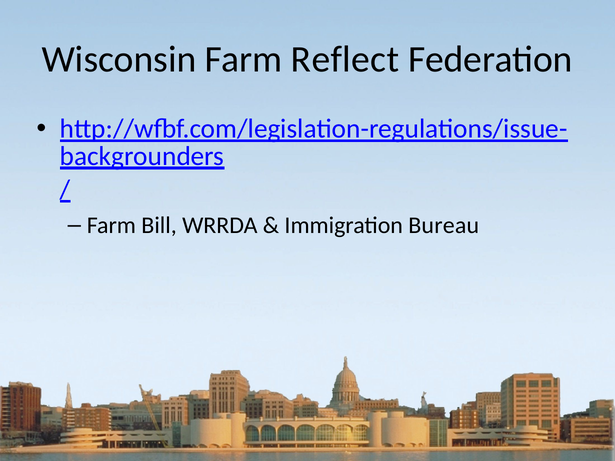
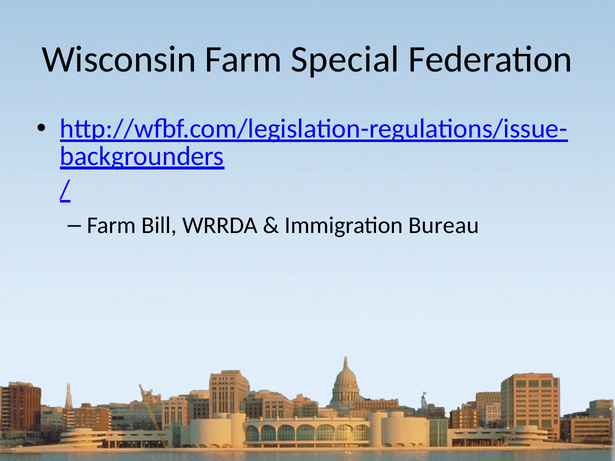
Reflect: Reflect -> Special (345, 60)
